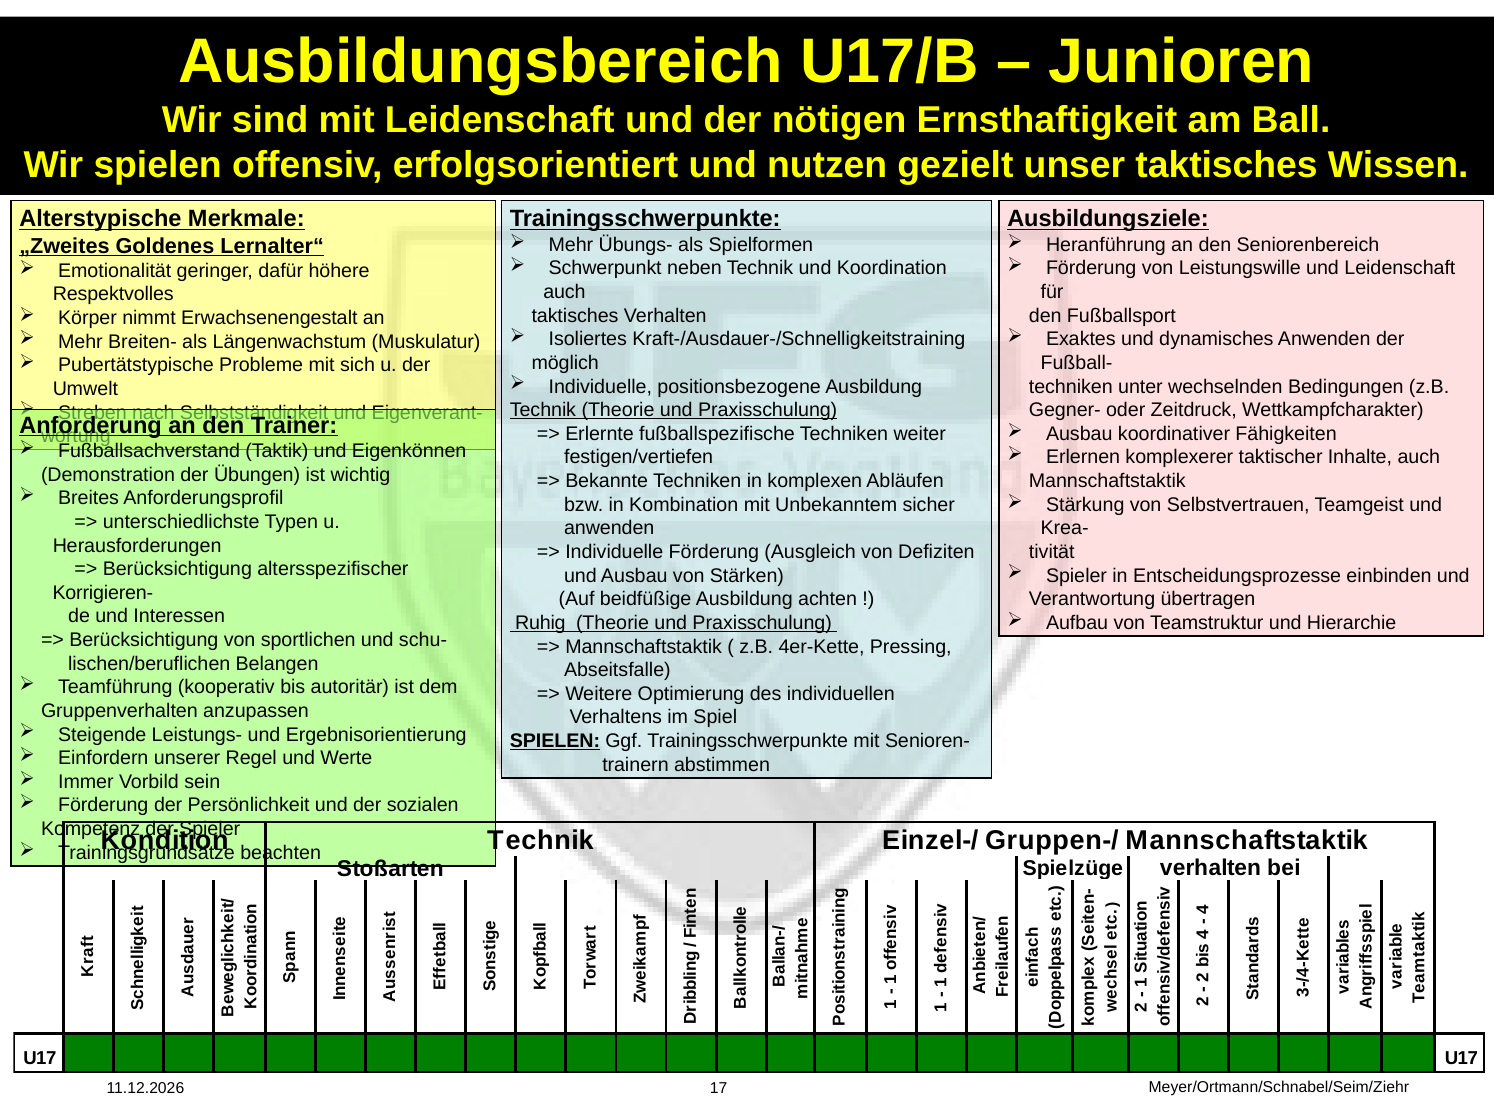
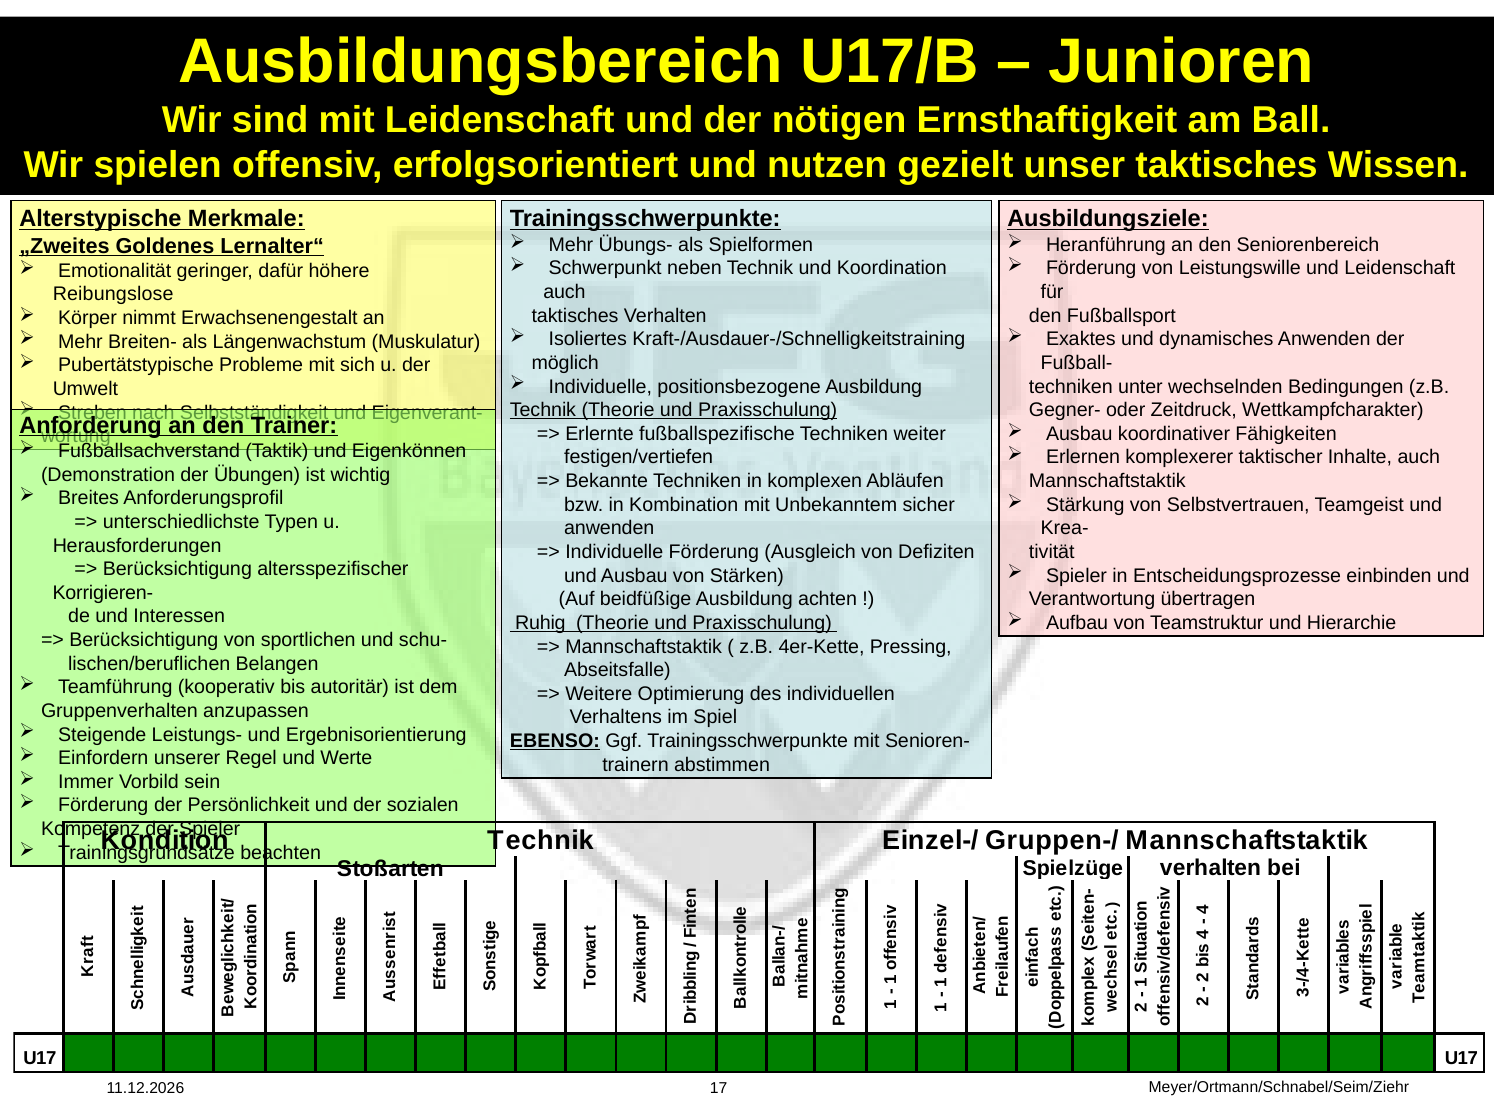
Respektvolles: Respektvolles -> Reibungslose (113, 294)
SPIELEN: SPIELEN -> EBENSO (555, 741)
